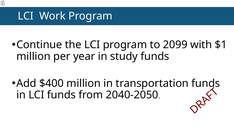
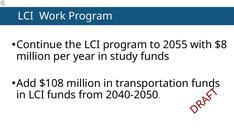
2099: 2099 -> 2055 (175, 45)
$1: $1 -> $8 (221, 45)
$400: $400 -> $108 (51, 83)
